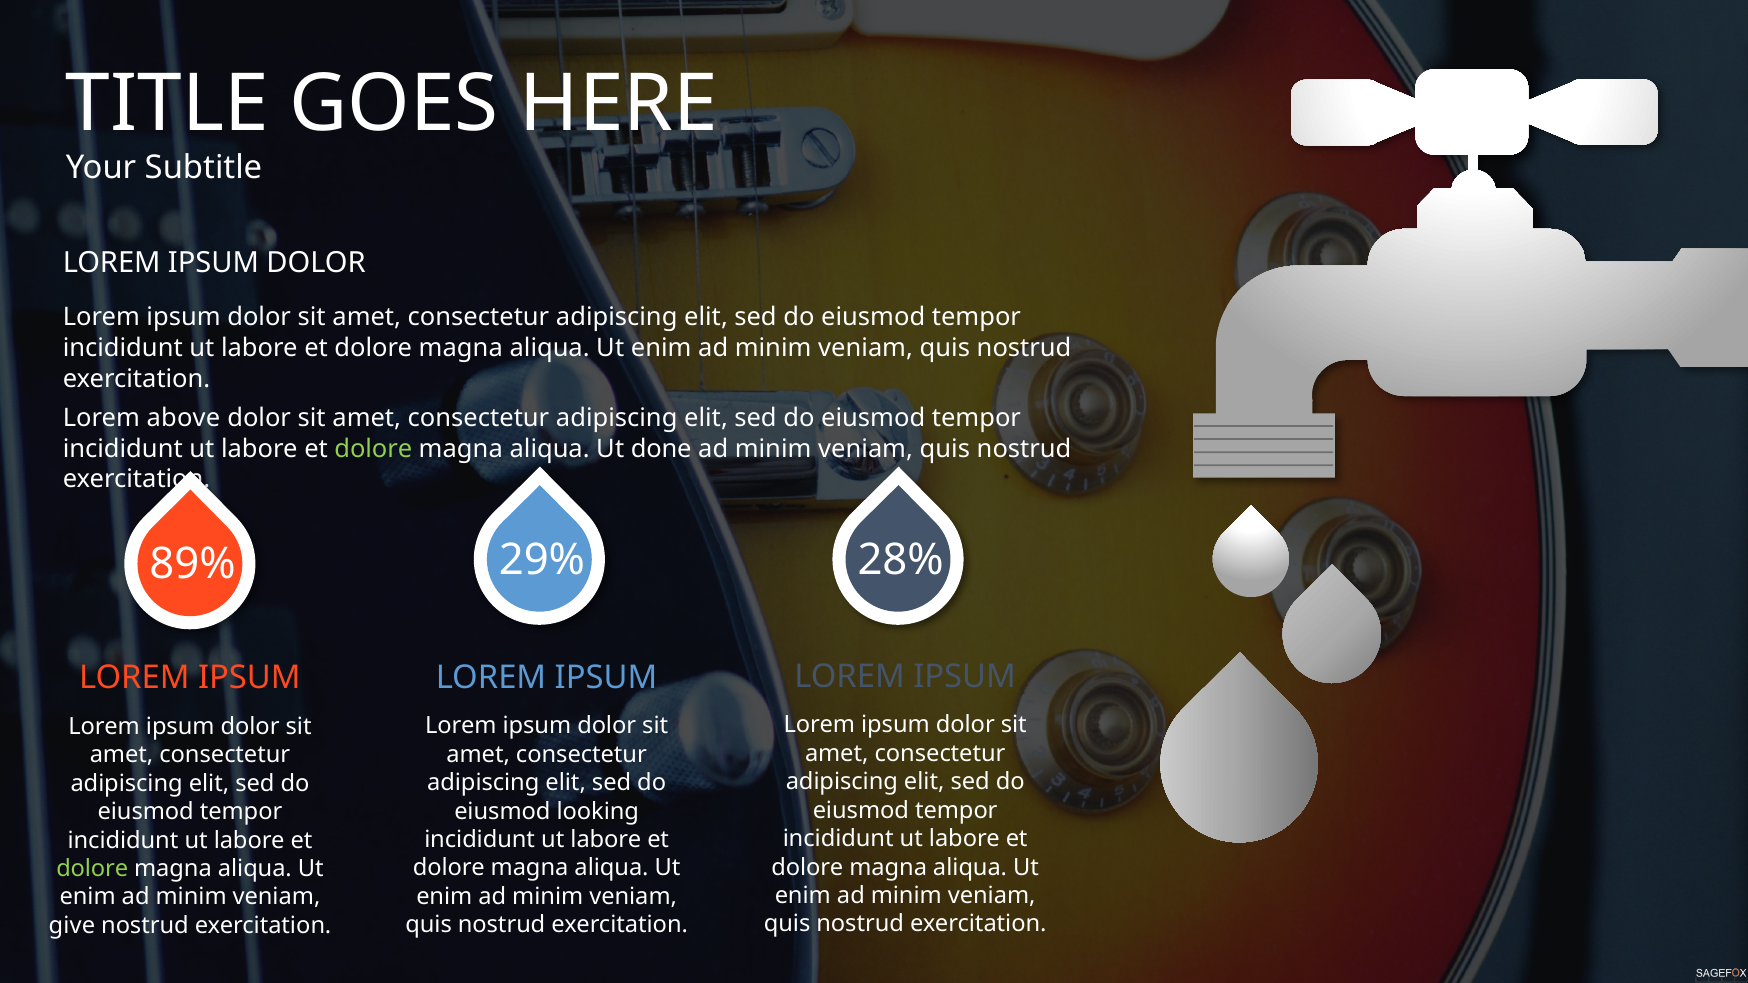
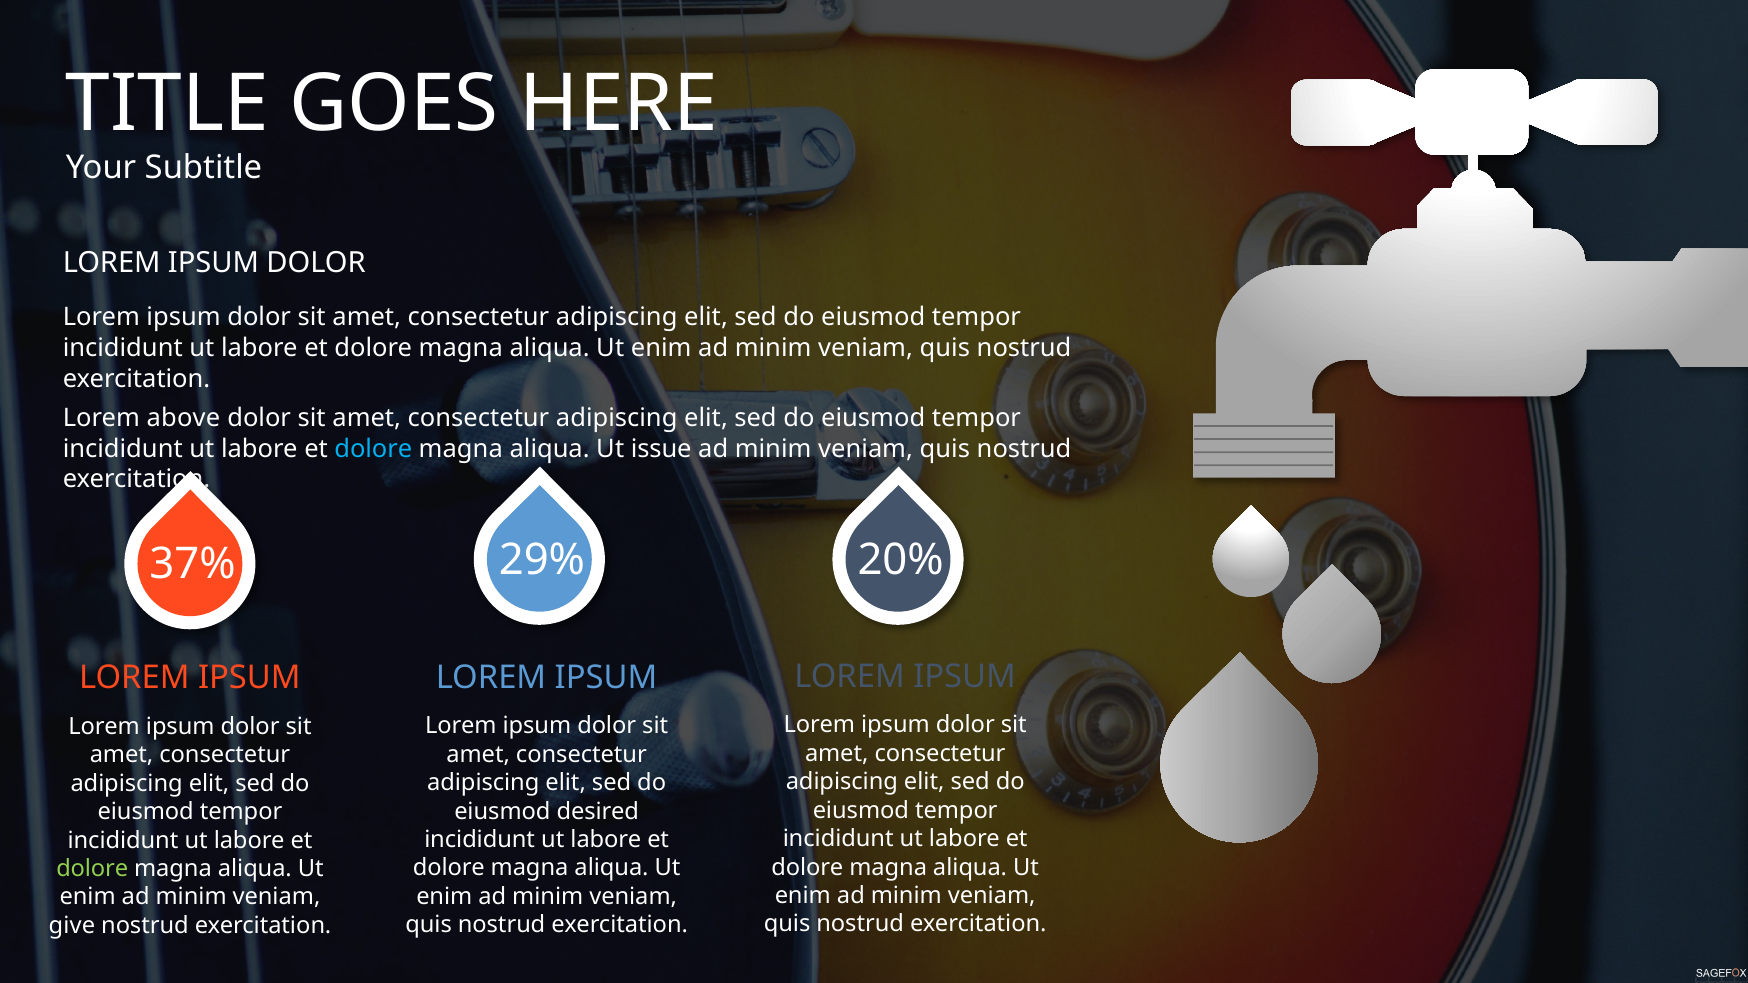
dolore colour: light green -> light blue (373, 449)
done: done -> issue (661, 449)
89%: 89% -> 37% (193, 565)
28%: 28% -> 20% (901, 560)
looking: looking -> desired (598, 811)
